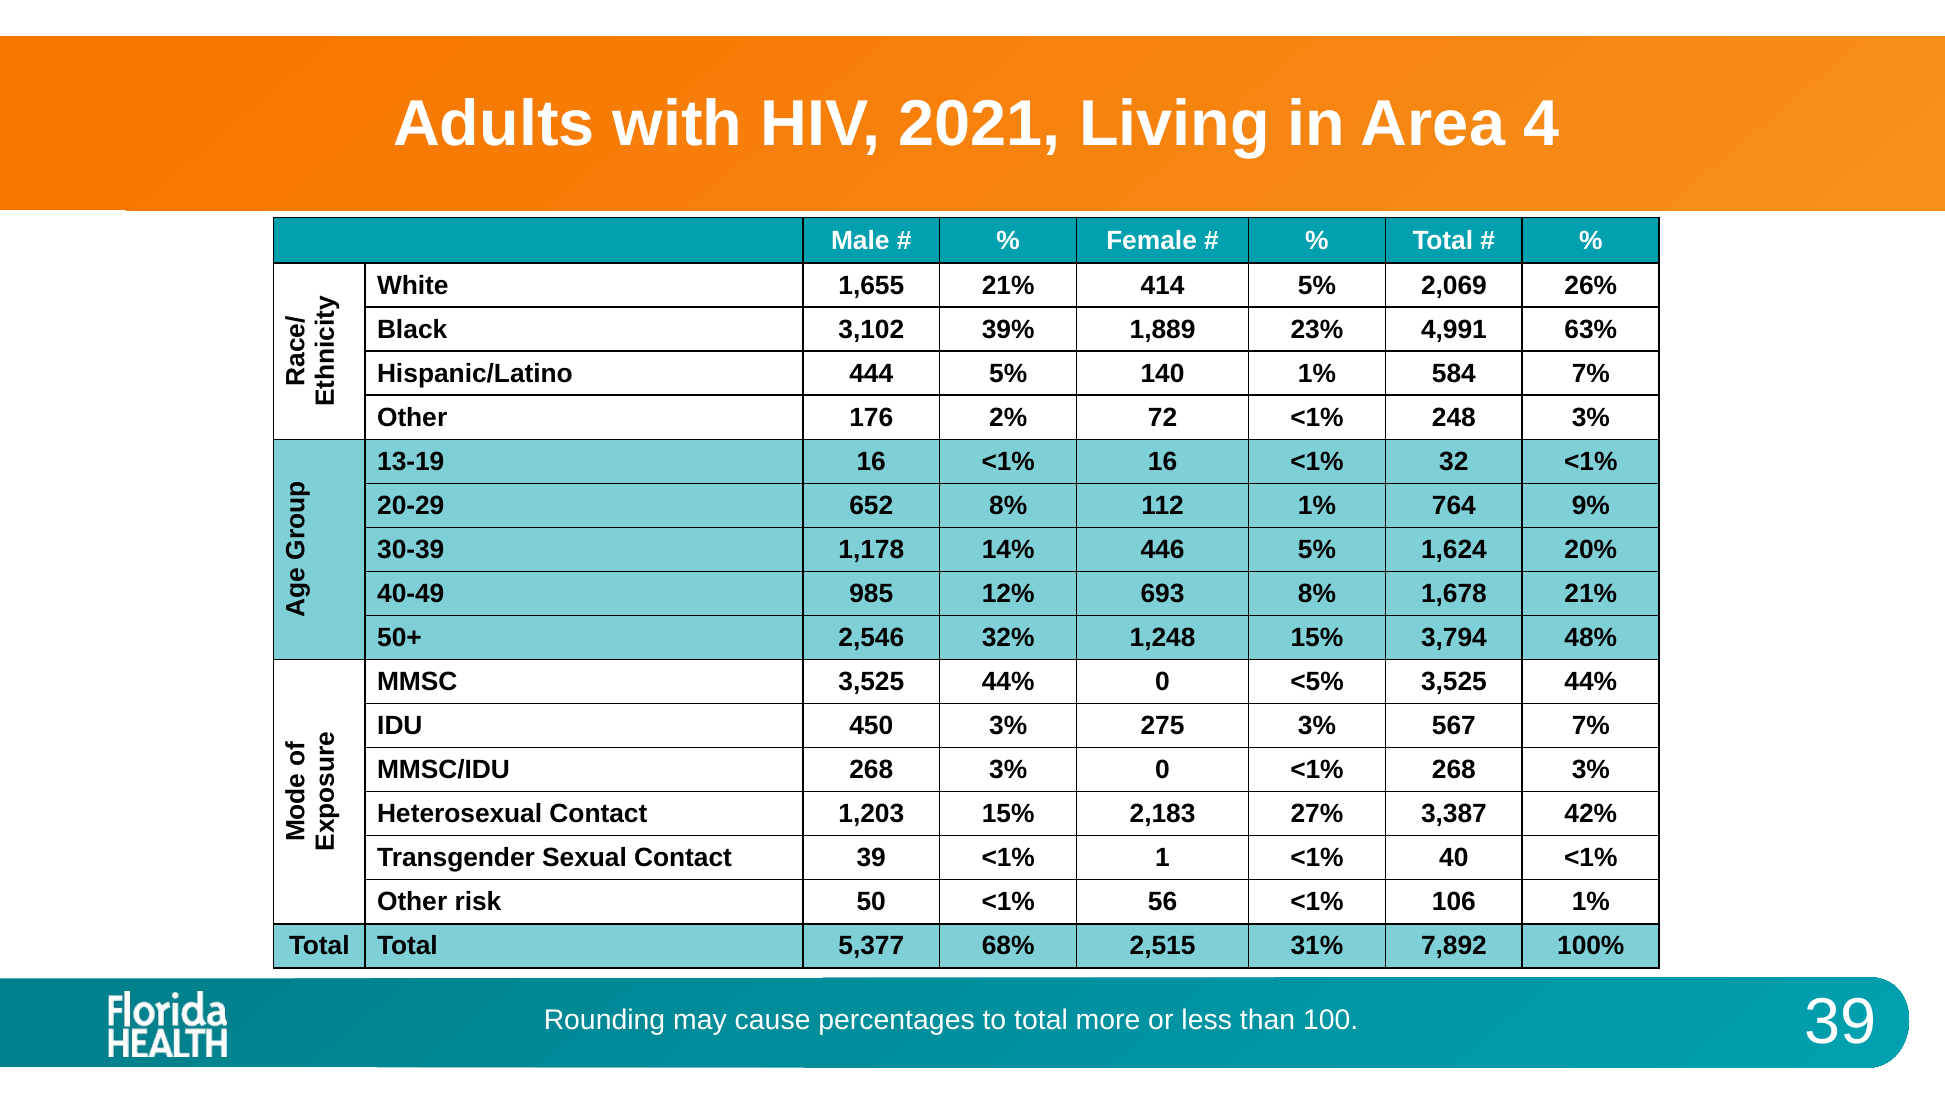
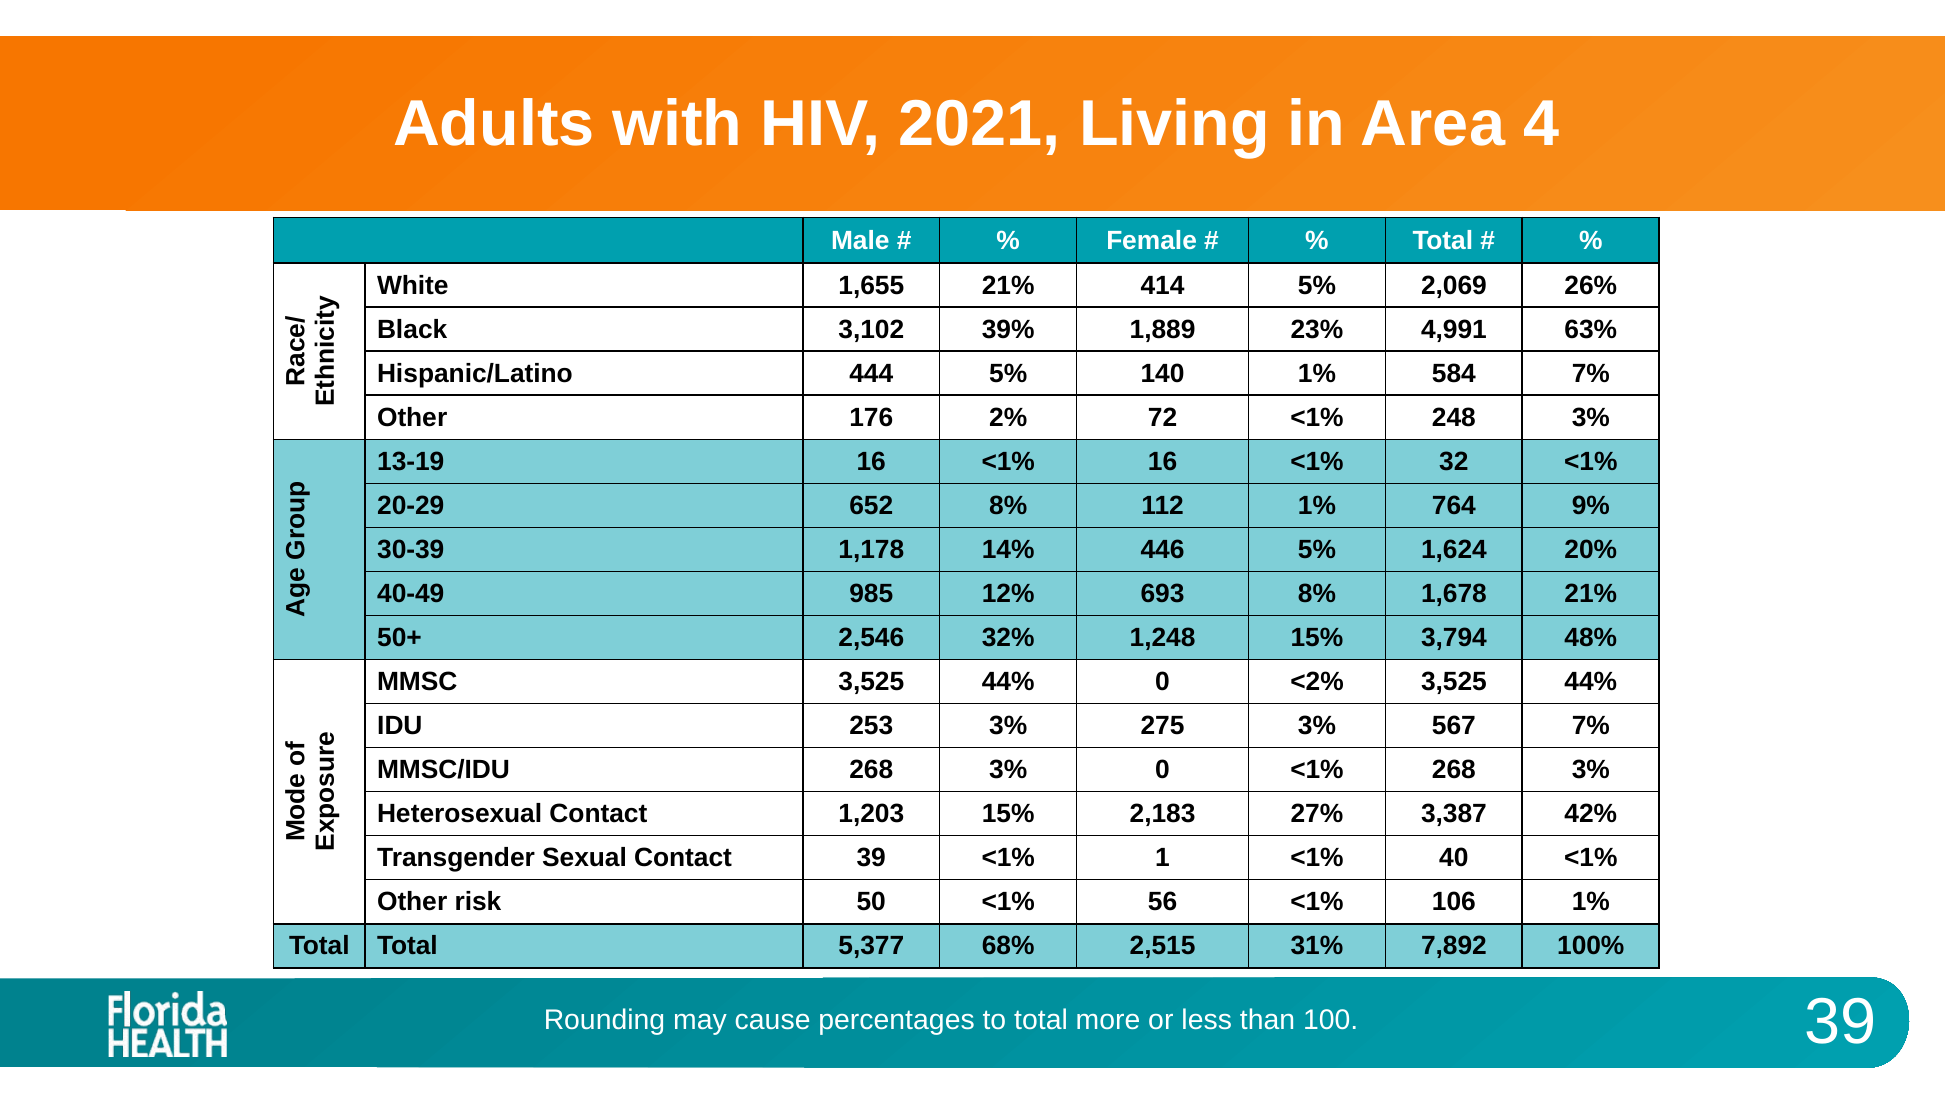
<5%: <5% -> <2% (1317, 682)
450: 450 -> 253 (871, 726)
